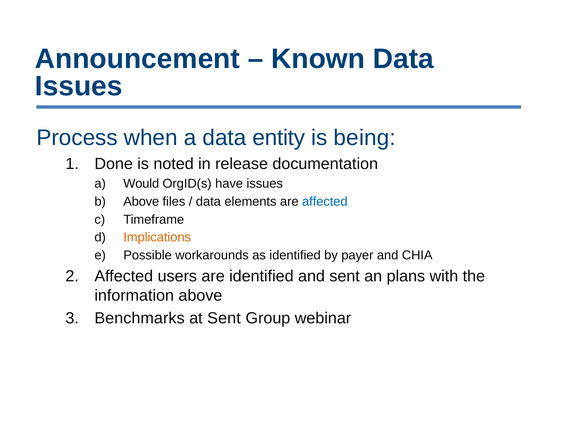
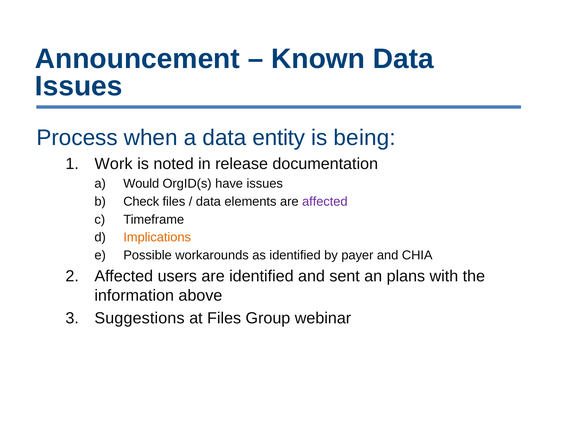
Done: Done -> Work (114, 164)
Above: Above -> Check (141, 202)
affected colour: blue -> purple (325, 202)
Benchmarks: Benchmarks -> Suggestions (139, 318)
at Sent: Sent -> Files (224, 318)
